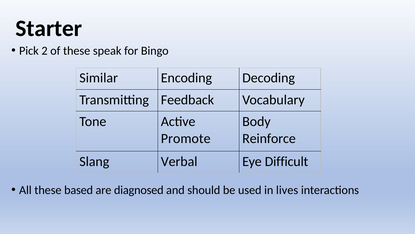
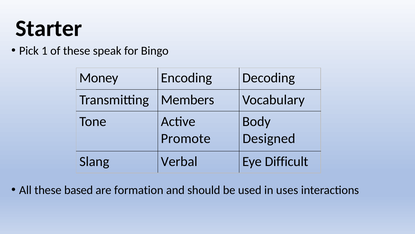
2: 2 -> 1 (44, 51)
Similar: Similar -> Money (99, 78)
Feedback: Feedback -> Members (188, 100)
Reinforce: Reinforce -> Designed (269, 138)
diagnosed: diagnosed -> formation (139, 190)
lives: lives -> uses (287, 190)
